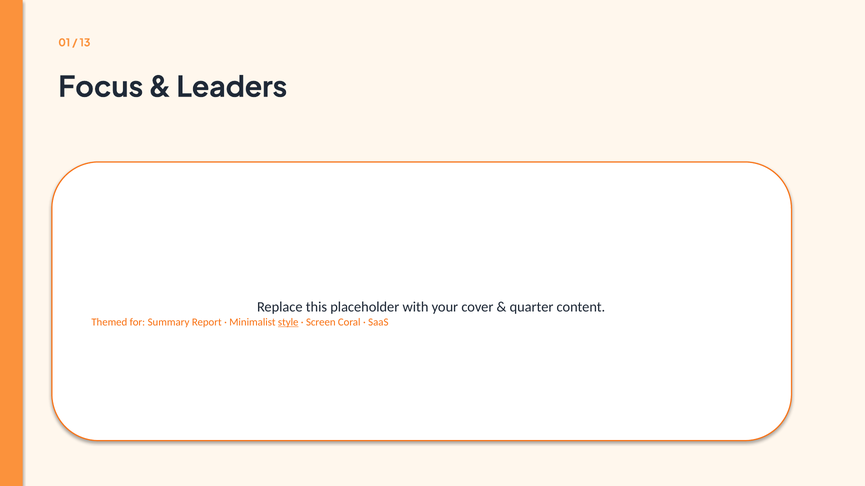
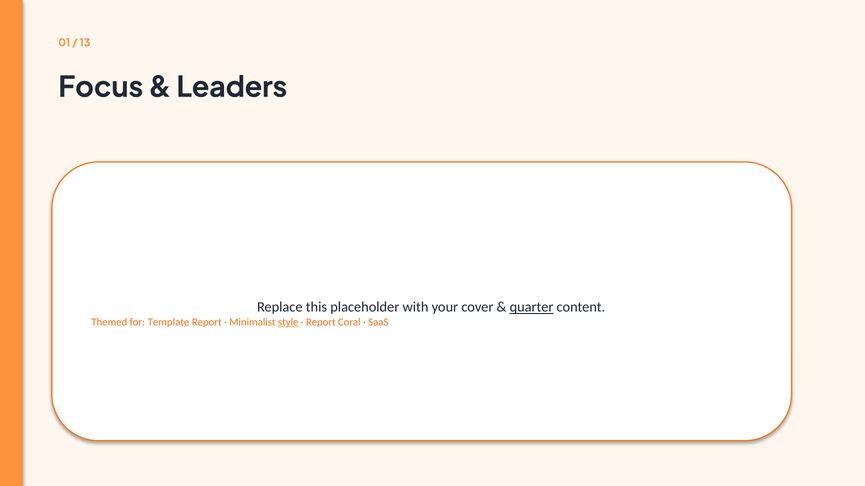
quarter underline: none -> present (532, 308)
Summary: Summary -> Template (169, 322)
Screen: Screen -> Report (321, 322)
